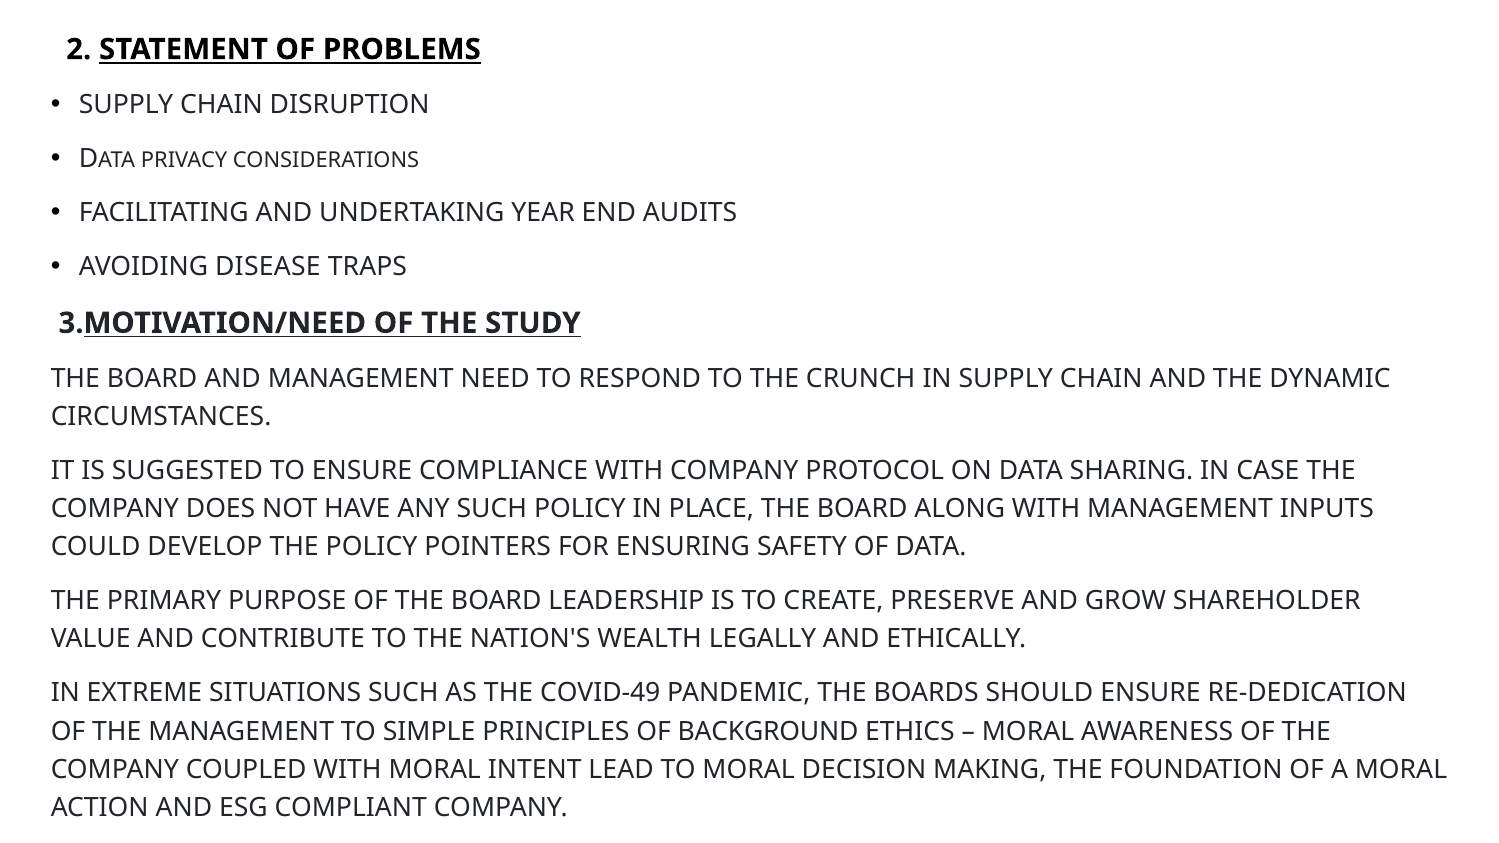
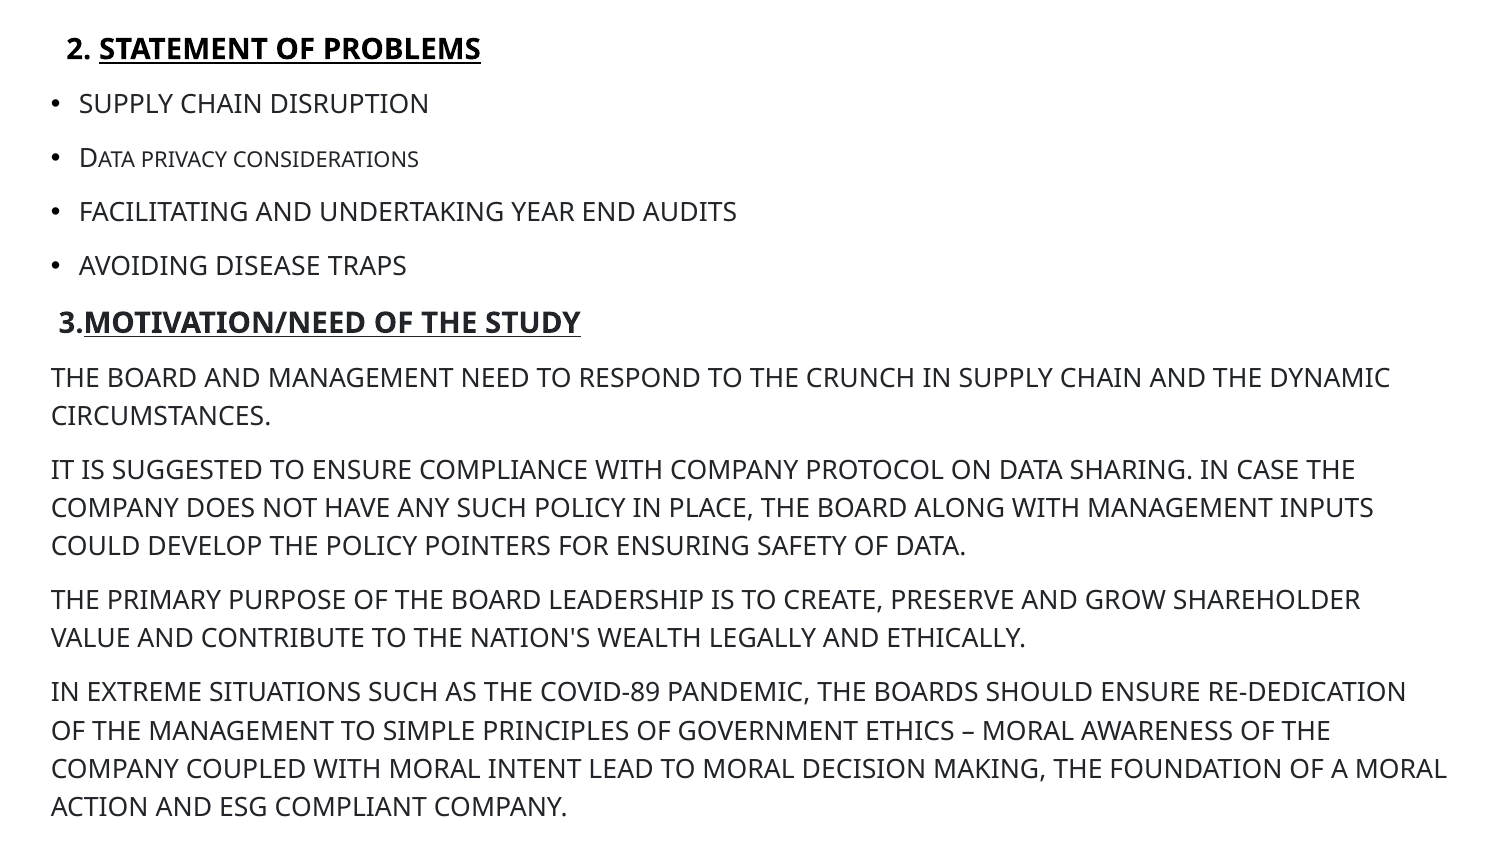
COVID-49: COVID-49 -> COVID-89 (600, 693)
BACKGROUND: BACKGROUND -> GOVERNMENT (768, 731)
